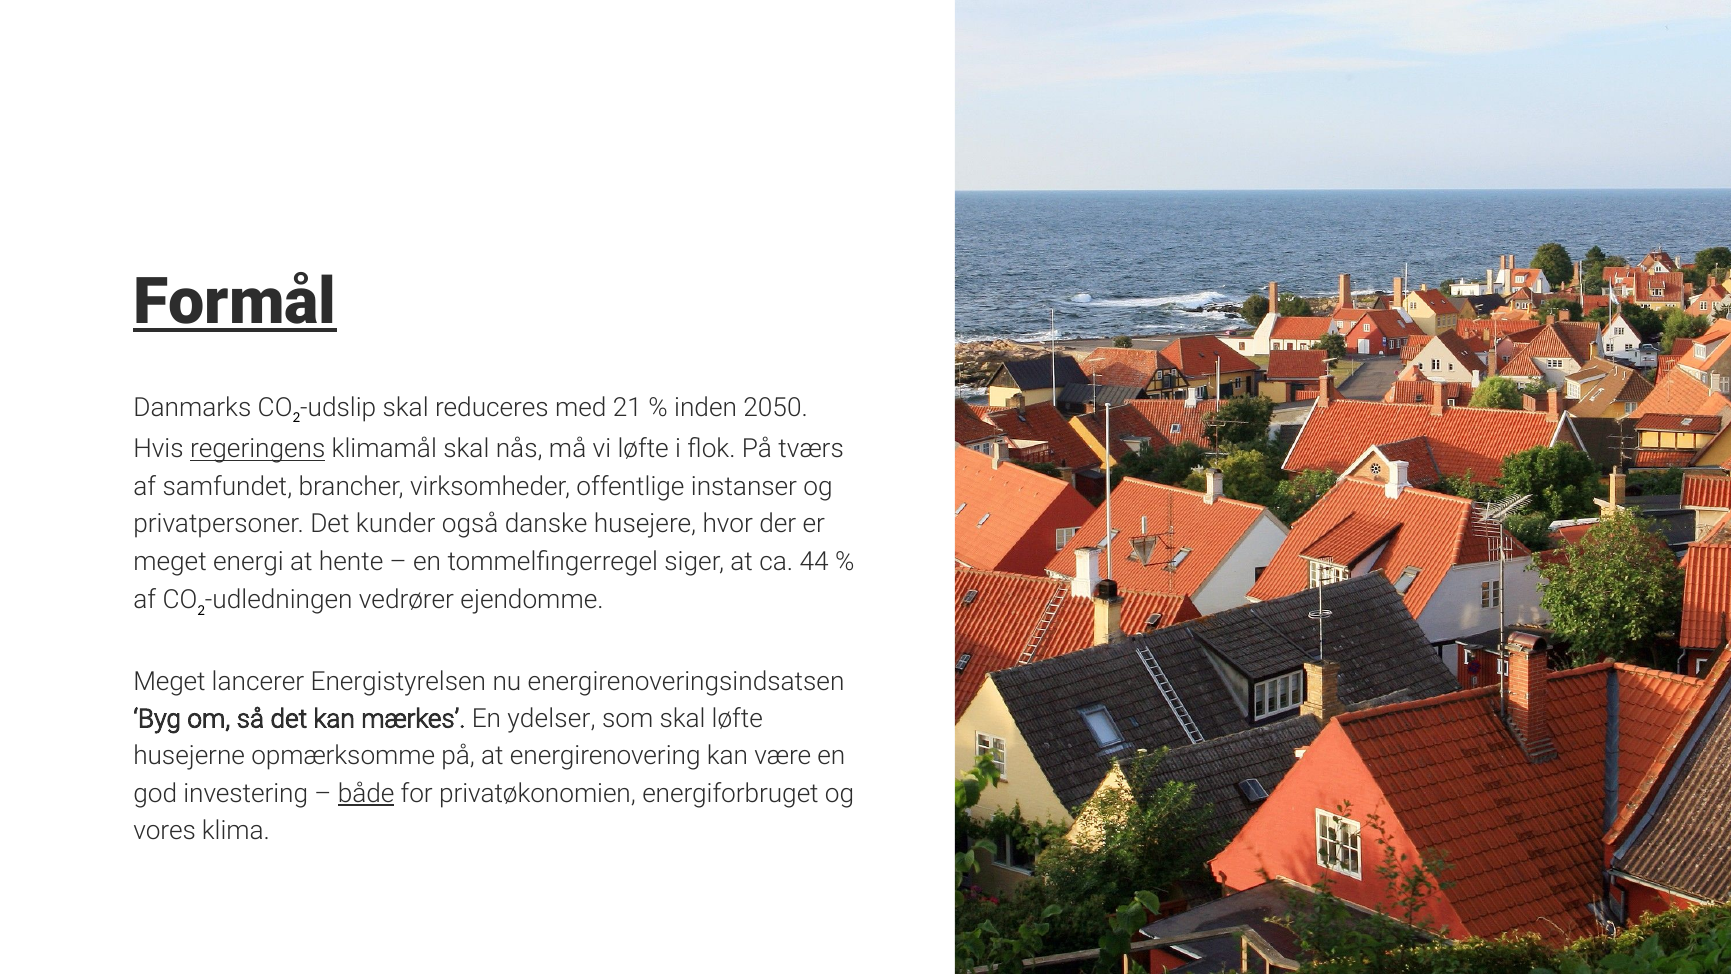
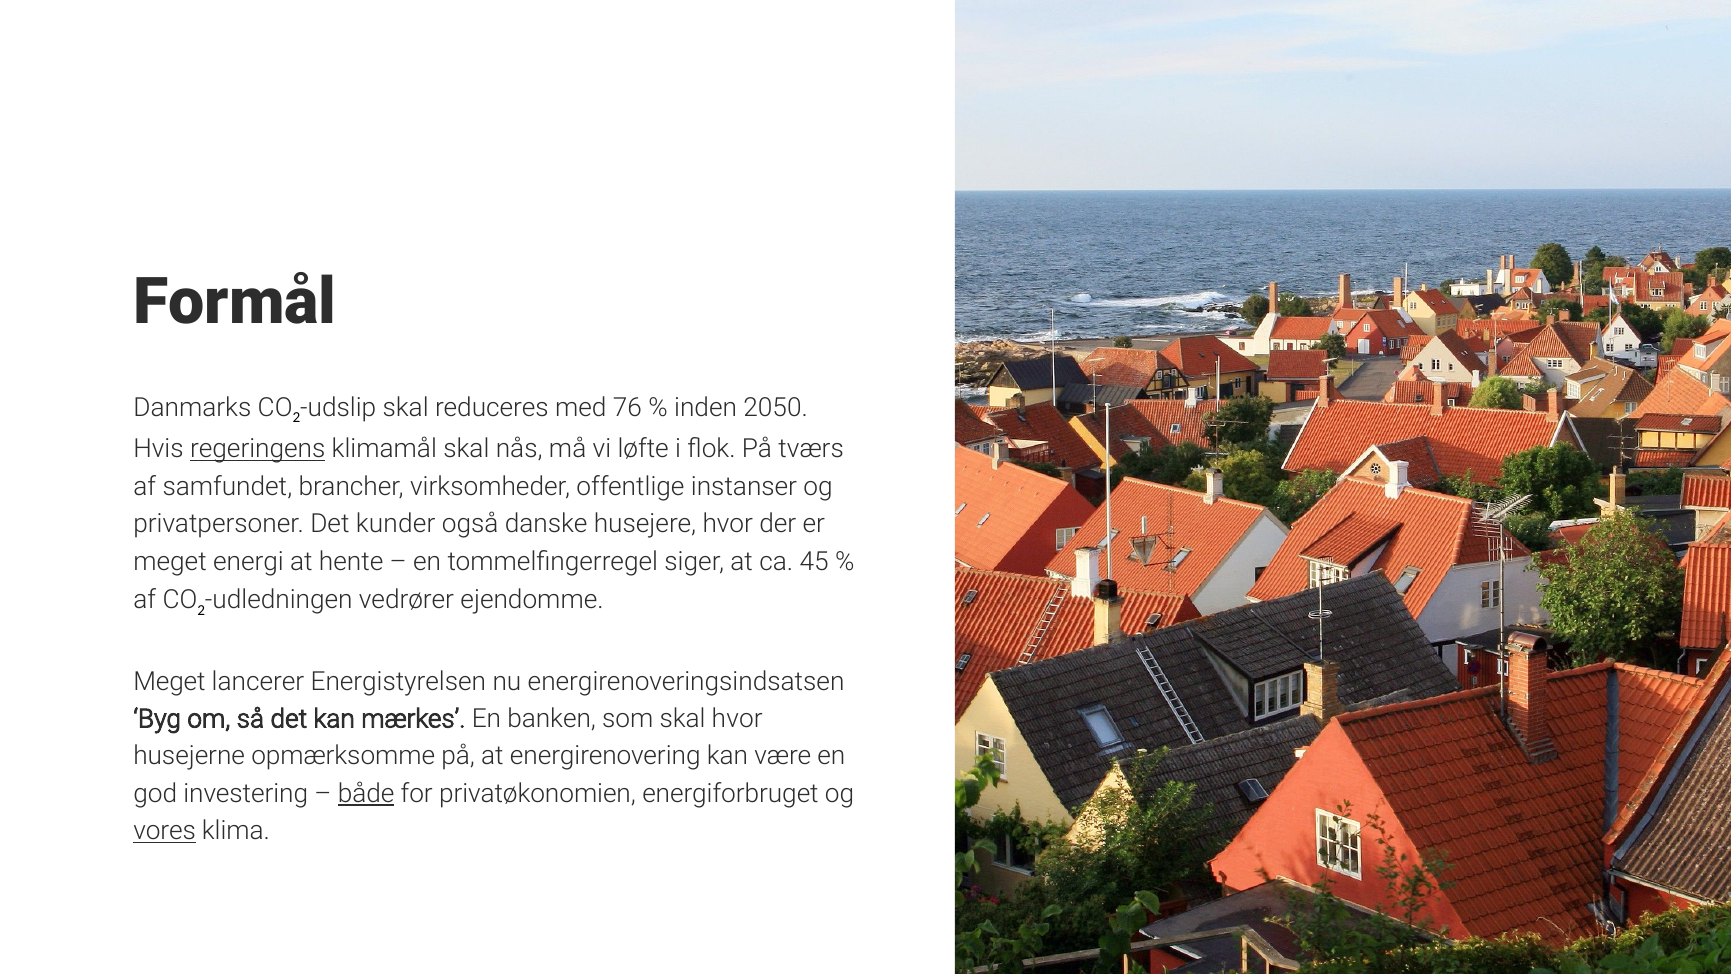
Formål underline: present -> none (235, 302)
21: 21 -> 76 (627, 407)
44: 44 -> 45 (814, 561)
ydelser: ydelser -> banken (552, 719)
skal løfte: løfte -> hvor (737, 719)
vores underline: none -> present (165, 831)
